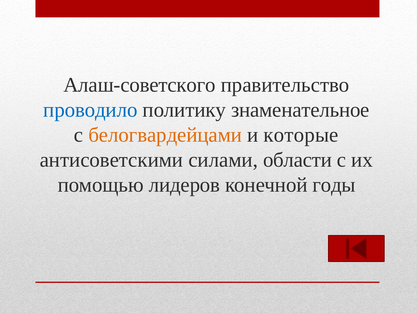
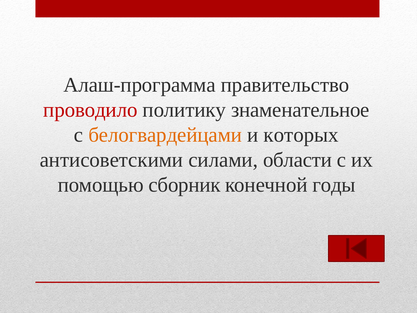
Алаш-советского: Алаш-советского -> Алаш-программа (140, 85)
проводило colour: blue -> red (90, 110)
которые: которые -> которых (301, 135)
лидеров: лидеров -> сборник (185, 185)
